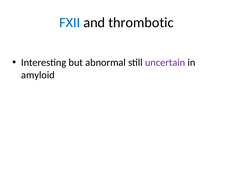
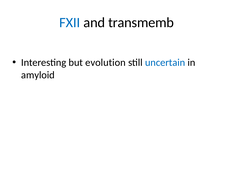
thrombotic: thrombotic -> transmemb (141, 23)
abnormal: abnormal -> evolution (106, 62)
uncertain colour: purple -> blue (165, 62)
